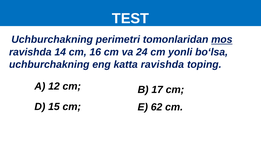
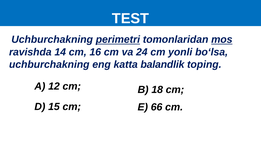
perimetri underline: none -> present (118, 40)
katta ravishda: ravishda -> balandlik (162, 64)
17: 17 -> 18 (157, 90)
62: 62 -> 66 (157, 107)
